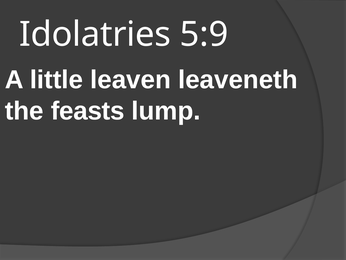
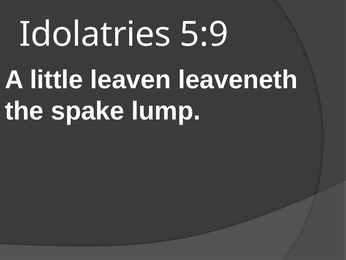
feasts: feasts -> spake (88, 111)
